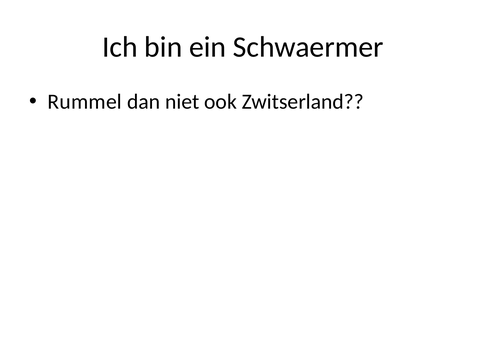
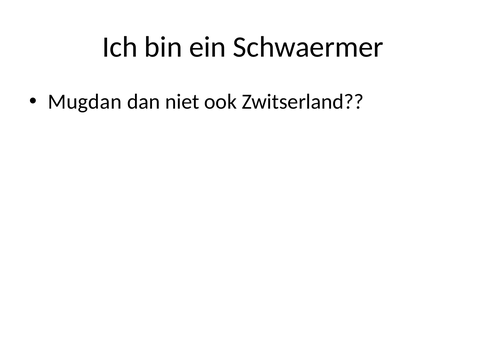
Rummel: Rummel -> Mugdan (85, 102)
